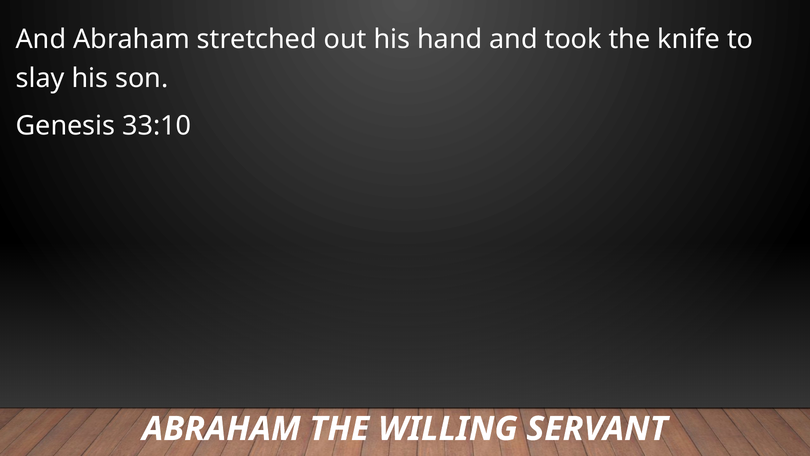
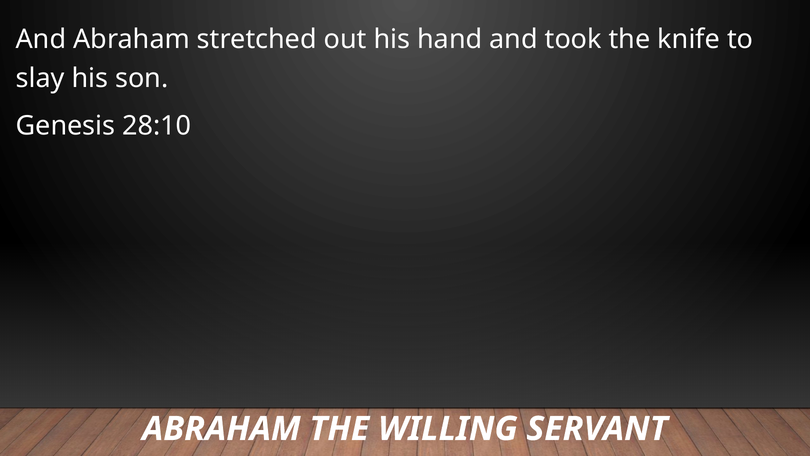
33:10: 33:10 -> 28:10 (157, 126)
